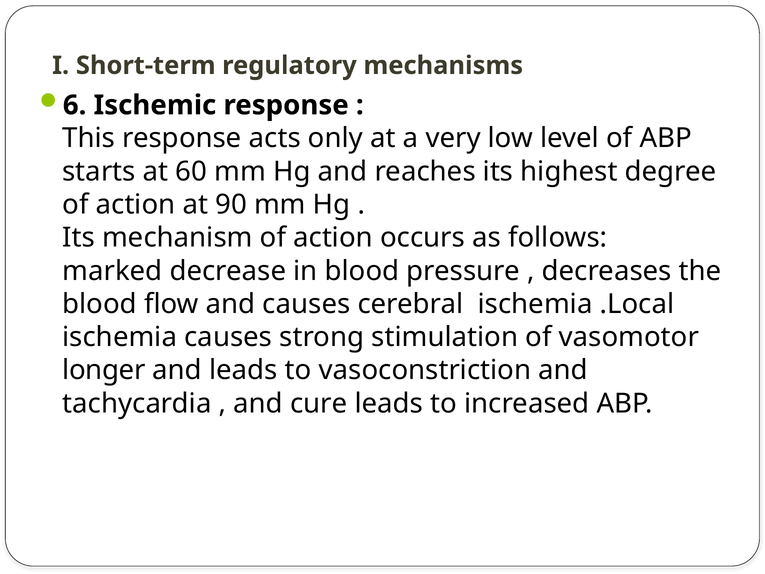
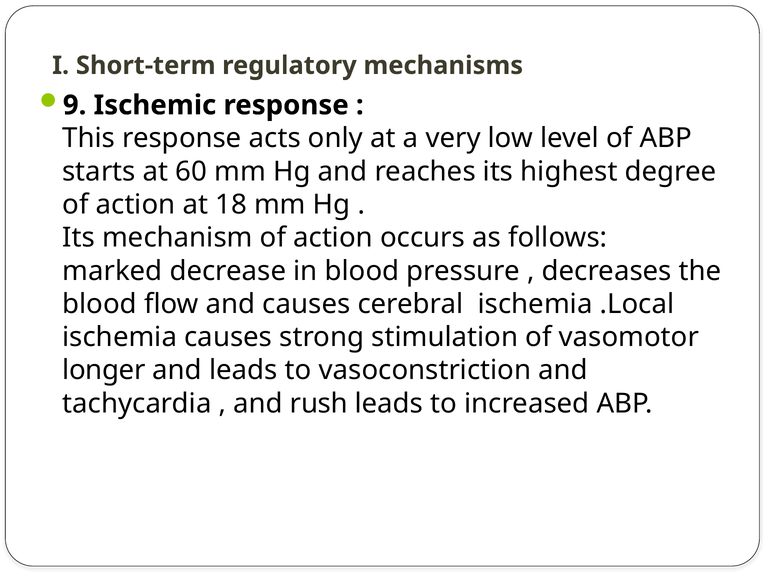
6: 6 -> 9 (75, 105)
90: 90 -> 18 (231, 205)
cure: cure -> rush (319, 403)
